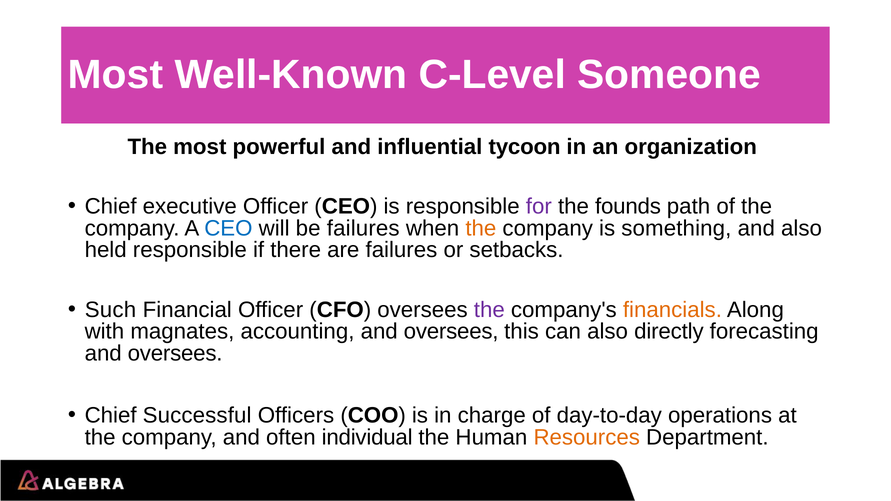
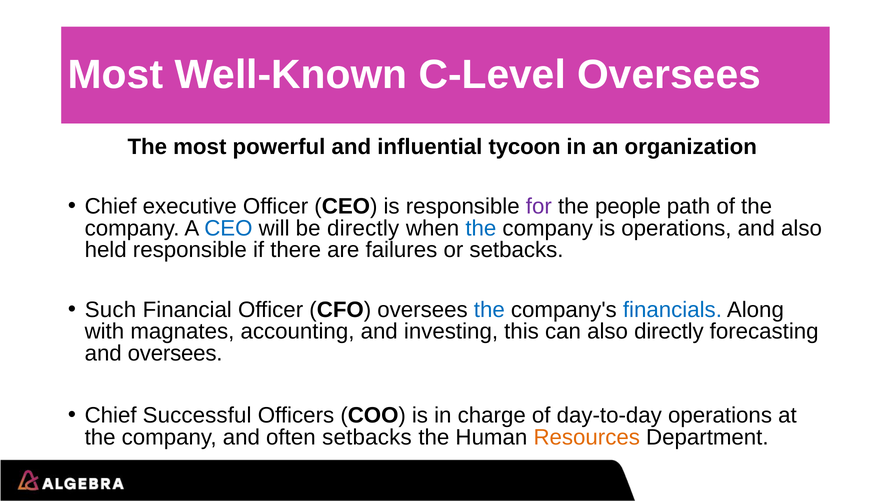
C-Level Someone: Someone -> Oversees (669, 75)
founds: founds -> people (628, 207)
be failures: failures -> directly (363, 228)
the colour: orange -> blue (481, 228)
is something: something -> operations (676, 228)
the colour: purple -> blue (489, 310)
financials colour: orange -> blue (672, 310)
accounting and oversees: oversees -> investing (451, 332)
often individual: individual -> setbacks (367, 437)
